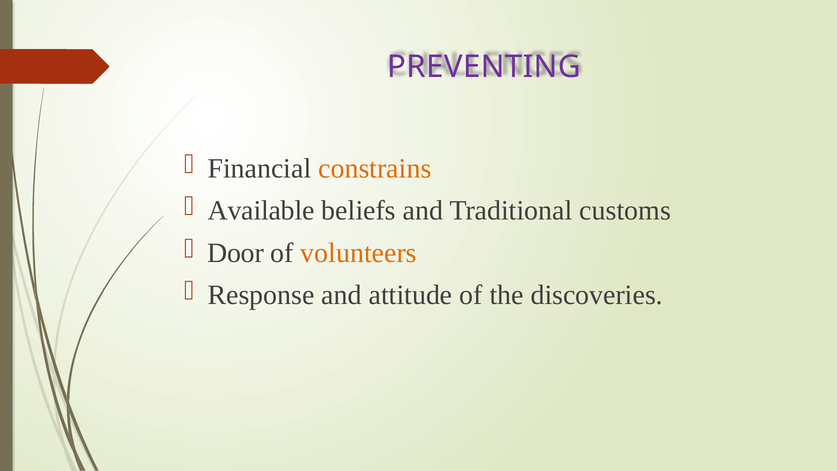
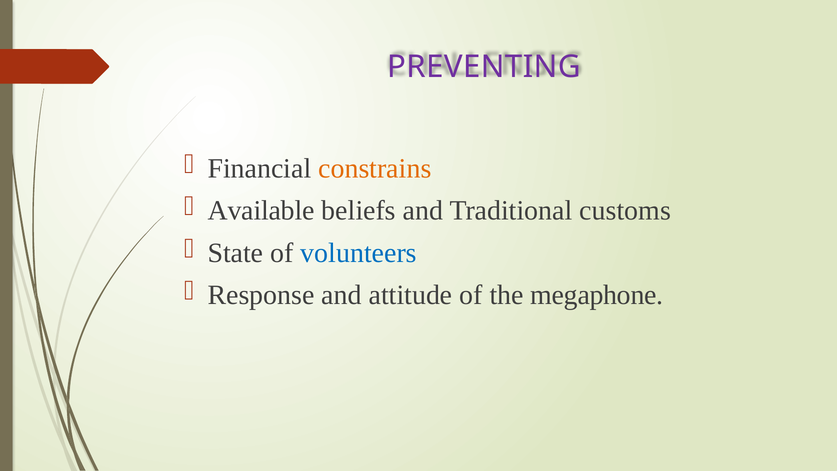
Door: Door -> State (235, 253)
volunteers colour: orange -> blue (359, 253)
discoveries: discoveries -> megaphone (597, 295)
